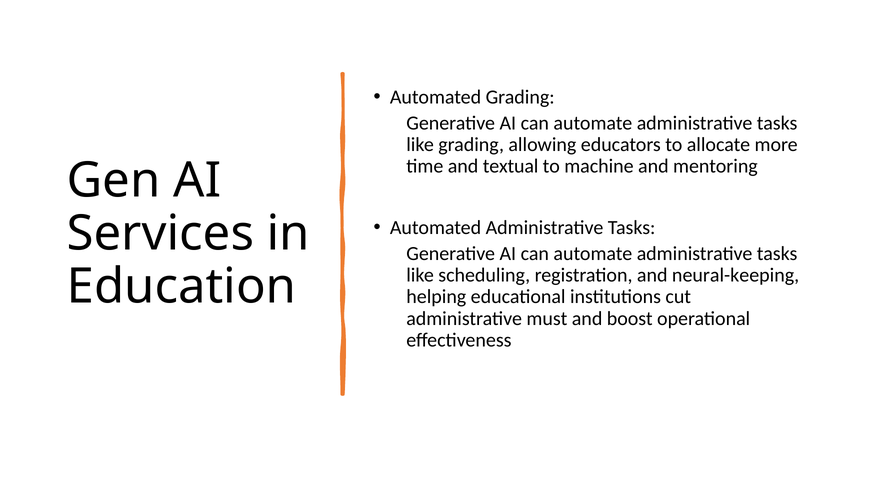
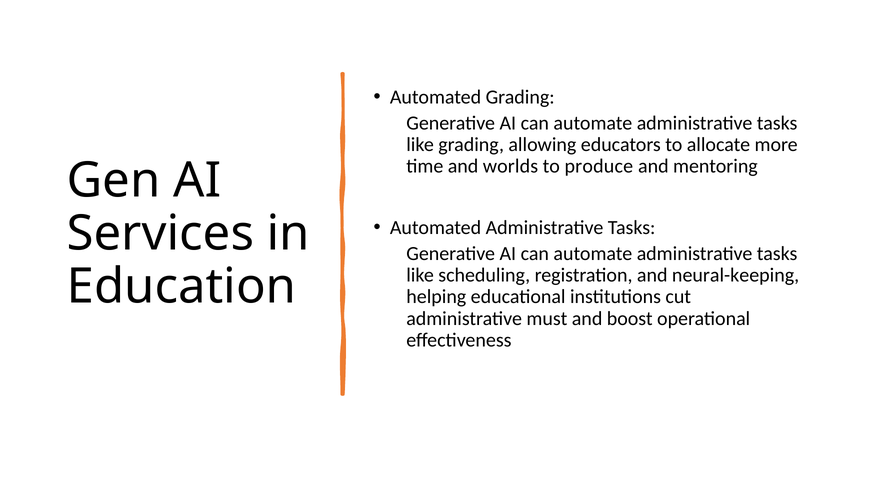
textual: textual -> worlds (510, 166)
machine: machine -> produce (599, 166)
